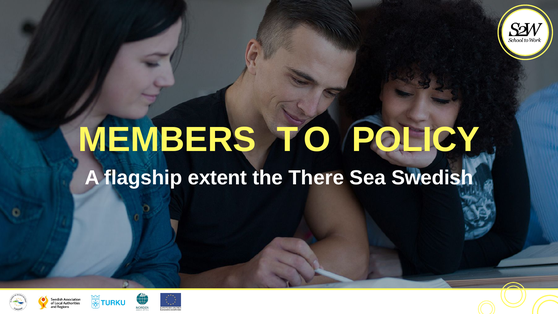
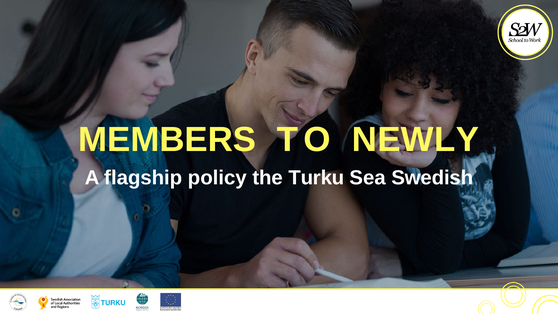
POLICY: POLICY -> NEWLY (415, 139)
extent: extent -> policy (217, 178)
There: There -> Turku (316, 178)
